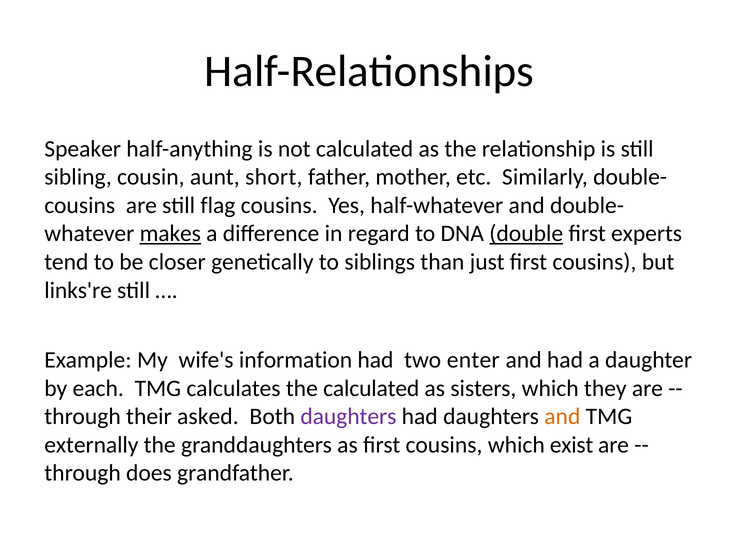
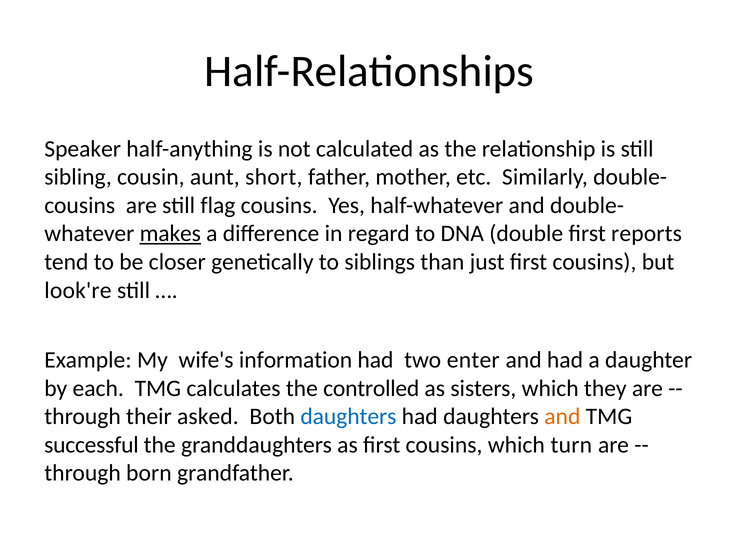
double underline: present -> none (526, 234)
experts: experts -> reports (646, 234)
links're: links're -> look're (78, 290)
the calculated: calculated -> controlled (371, 388)
daughters colour: purple -> blue (348, 417)
externally: externally -> successful (91, 445)
exist: exist -> turn (571, 445)
does: does -> born (149, 473)
